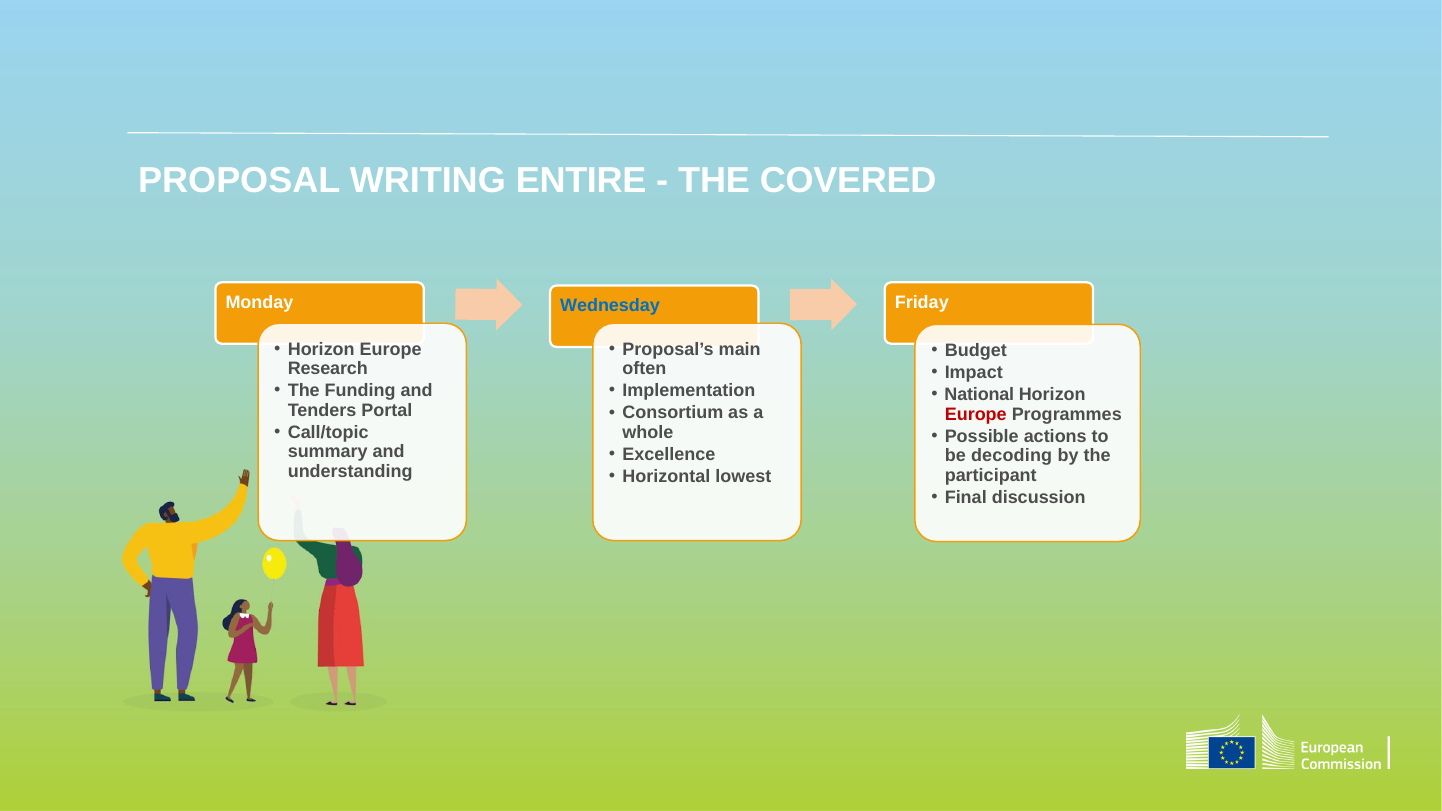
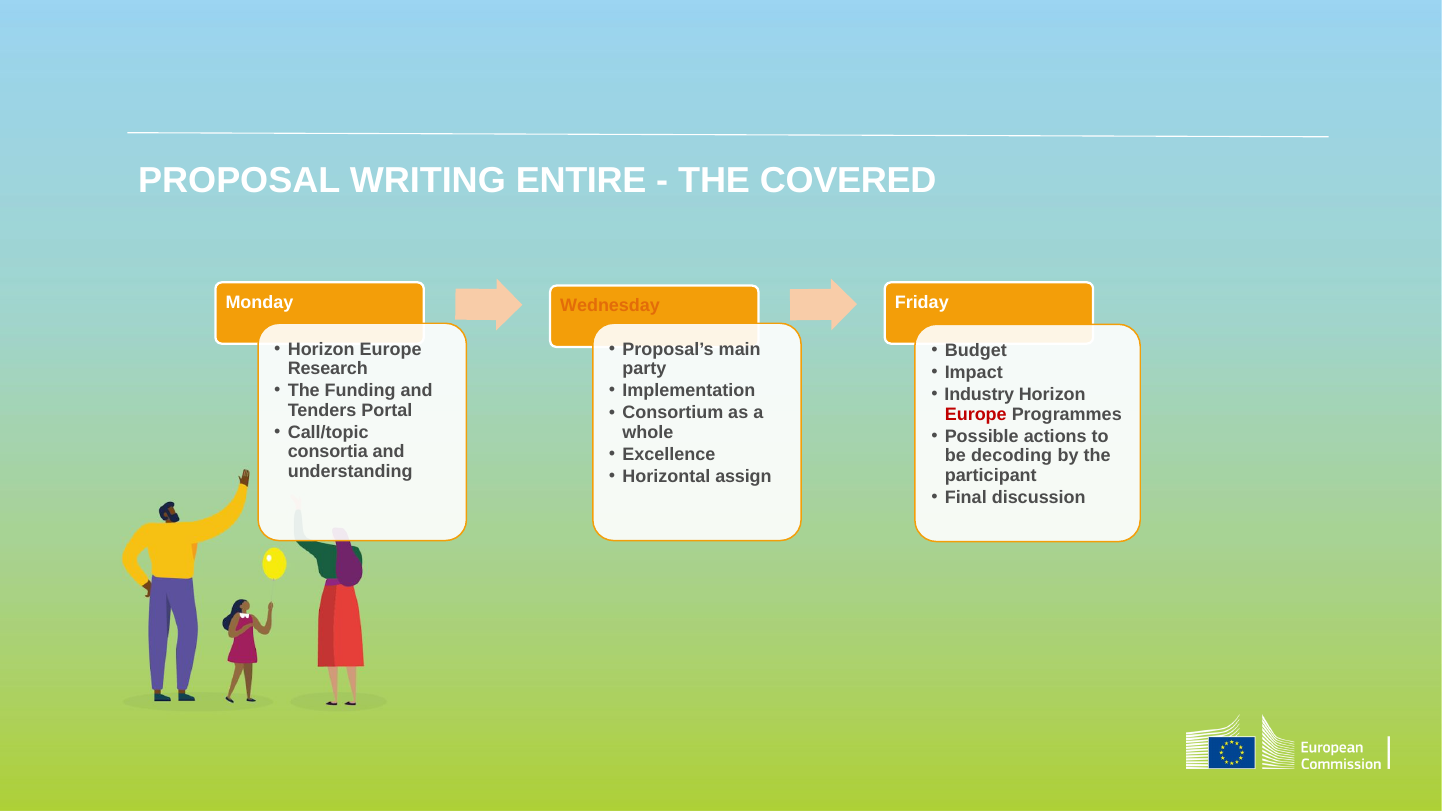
Wednesday colour: blue -> orange (610, 305)
often: often -> party (644, 369)
National: National -> Industry (979, 395)
summary: summary -> consortia (328, 452)
lowest: lowest -> assign (743, 477)
